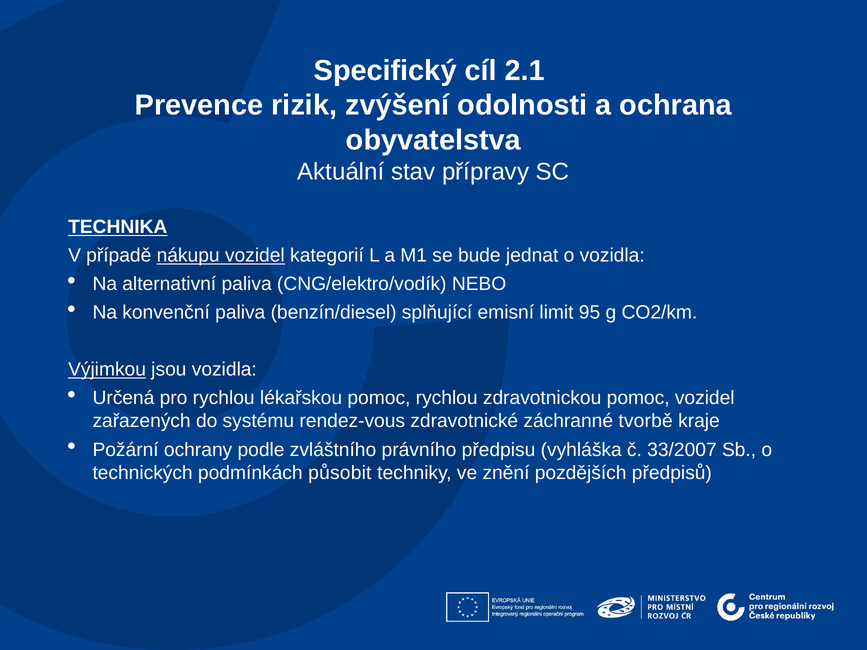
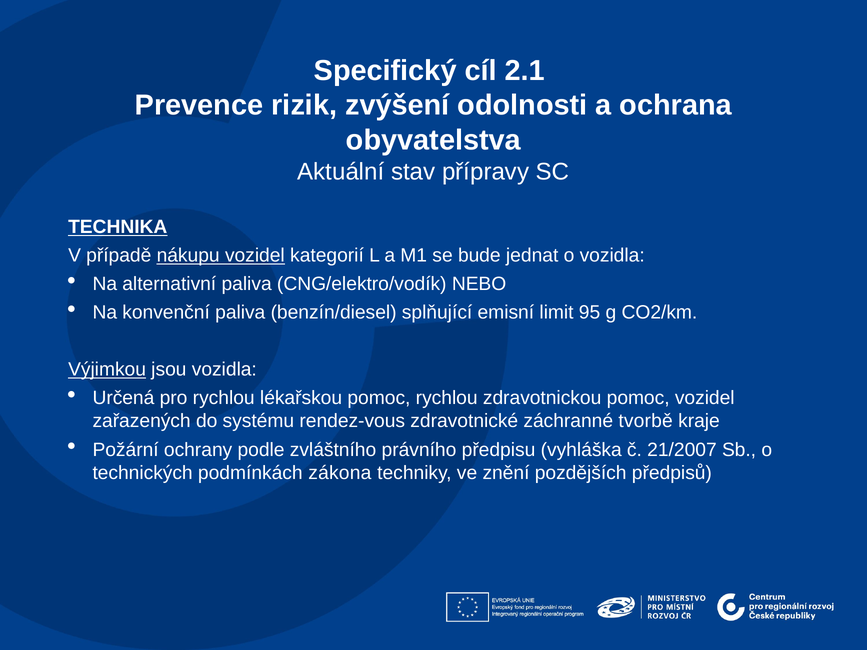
33/2007: 33/2007 -> 21/2007 (682, 450)
působit: působit -> zákona (340, 473)
